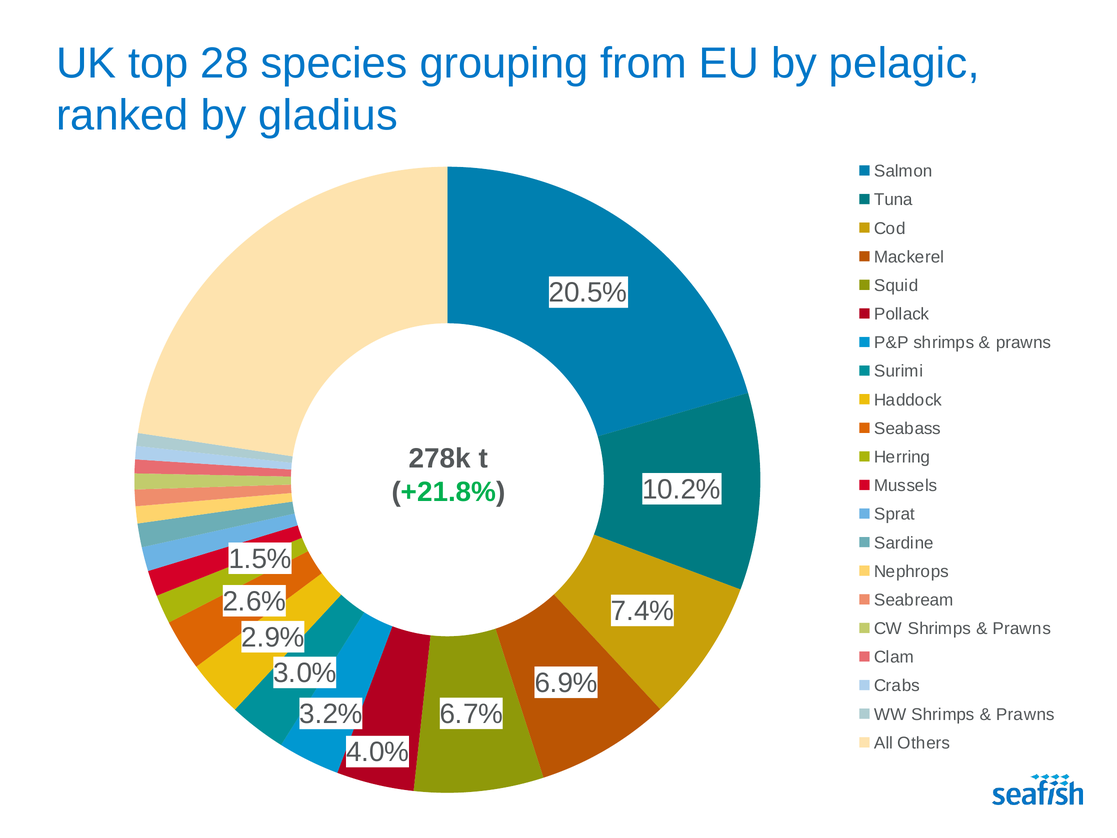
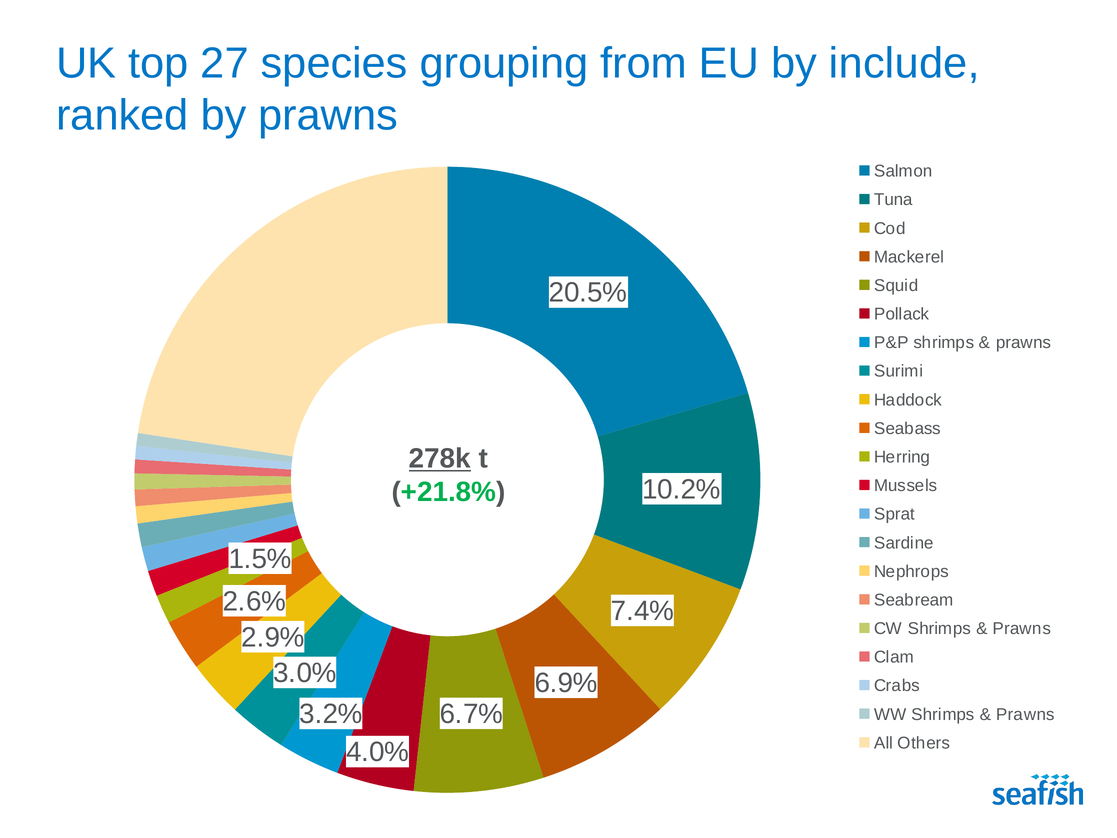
28: 28 -> 27 (225, 63)
pelagic: pelagic -> include (904, 63)
by gladius: gladius -> prawns (328, 115)
278k underline: none -> present (440, 458)
